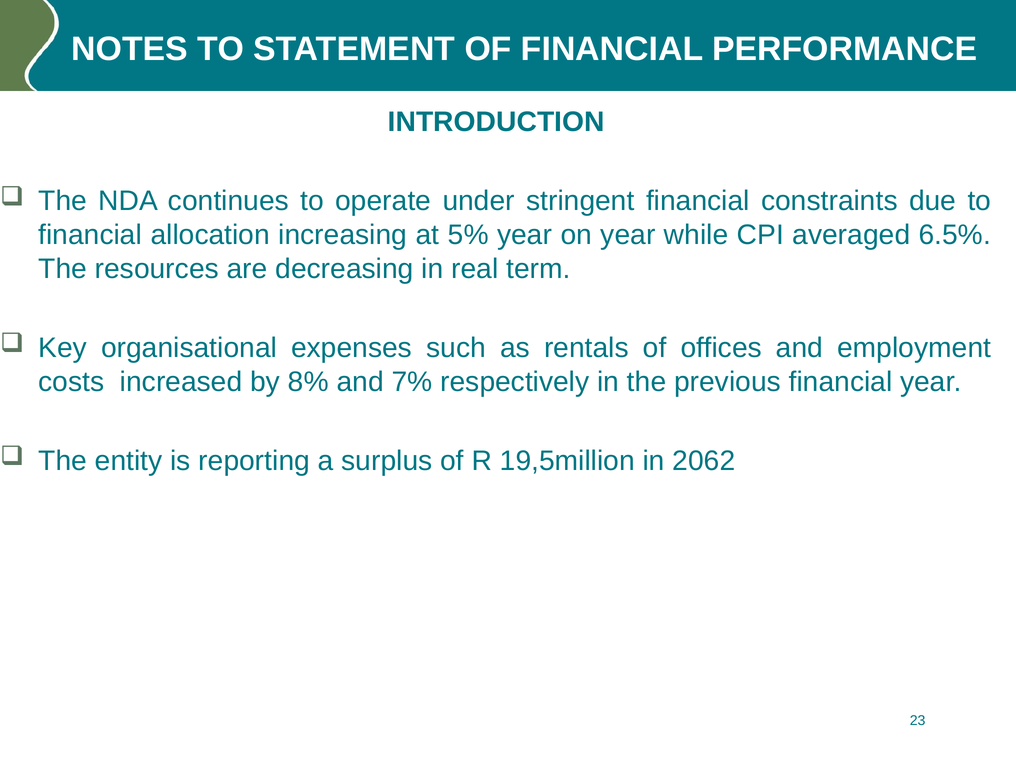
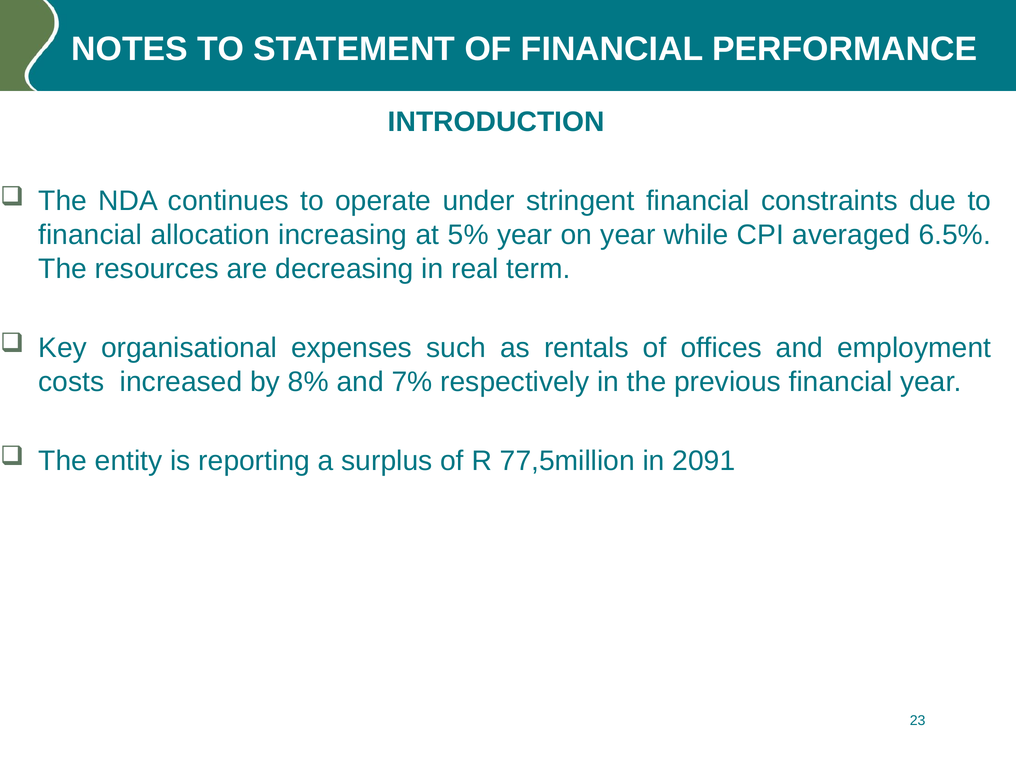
19,5million: 19,5million -> 77,5million (567, 461)
2062: 2062 -> 2091 (704, 461)
